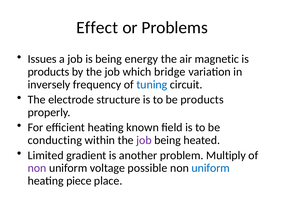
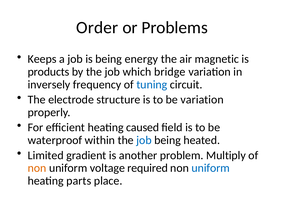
Effect: Effect -> Order (97, 27)
Issues: Issues -> Keeps (42, 59)
be products: products -> variation (202, 100)
known: known -> caused (143, 127)
conducting: conducting -> waterproof (55, 140)
job colour: purple -> blue (144, 140)
non colour: purple -> orange (37, 168)
possible: possible -> required (148, 168)
piece: piece -> parts (79, 181)
